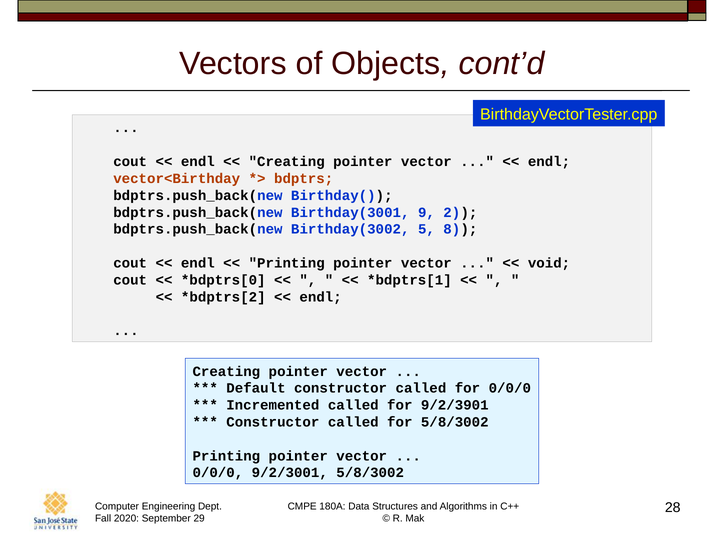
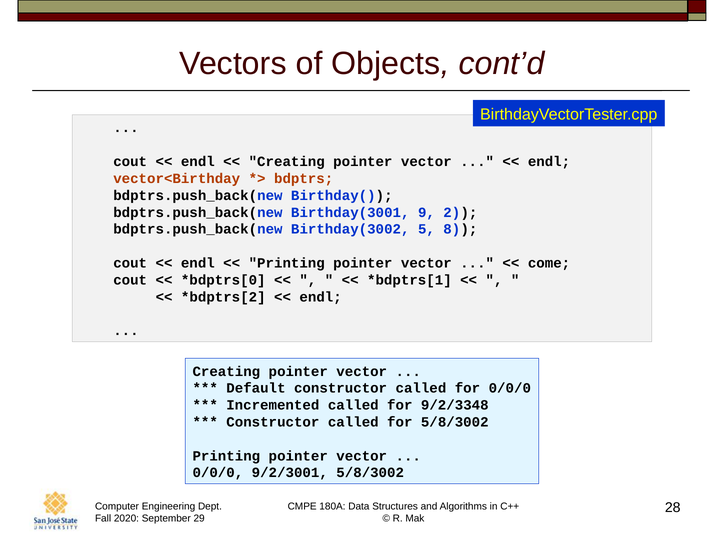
void: void -> come (549, 263)
9/2/3901: 9/2/3901 -> 9/2/3348 (455, 405)
